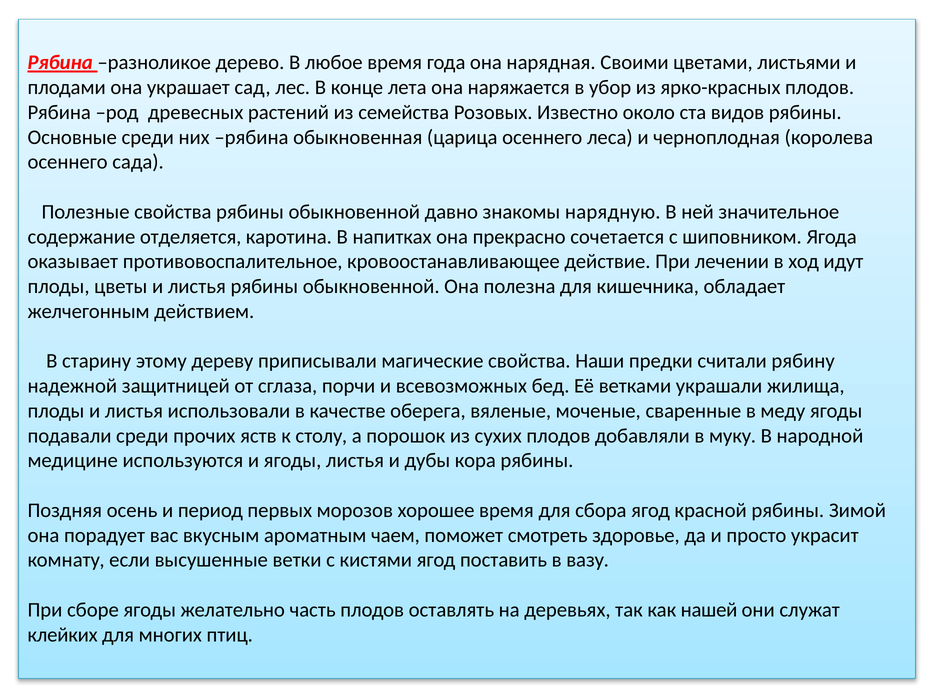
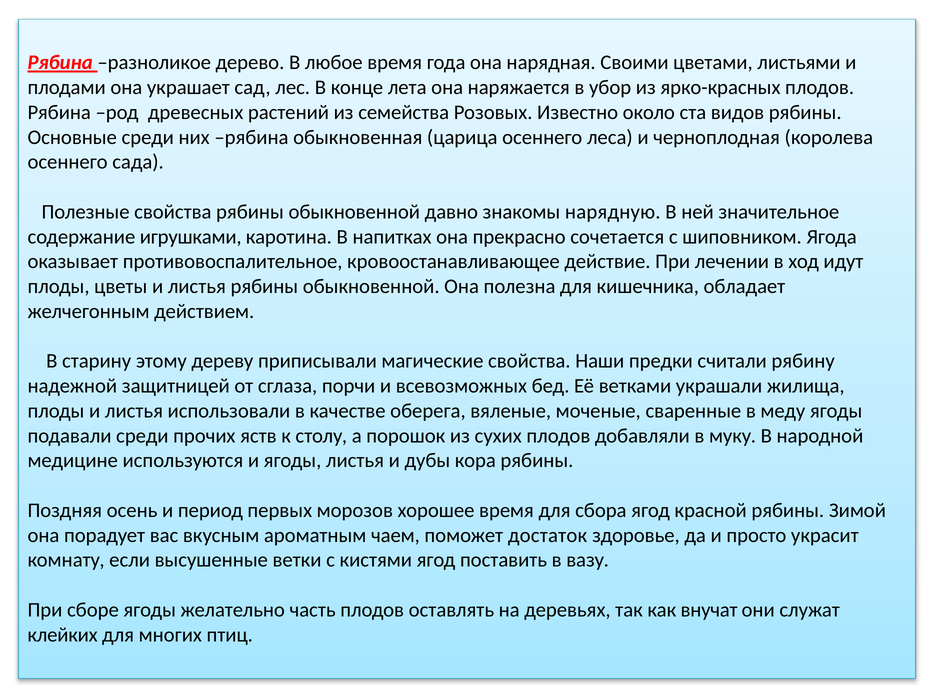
отделяется: отделяется -> игрушками (191, 237)
смотреть: смотреть -> достаток (548, 536)
нашей: нашей -> внучат (709, 610)
